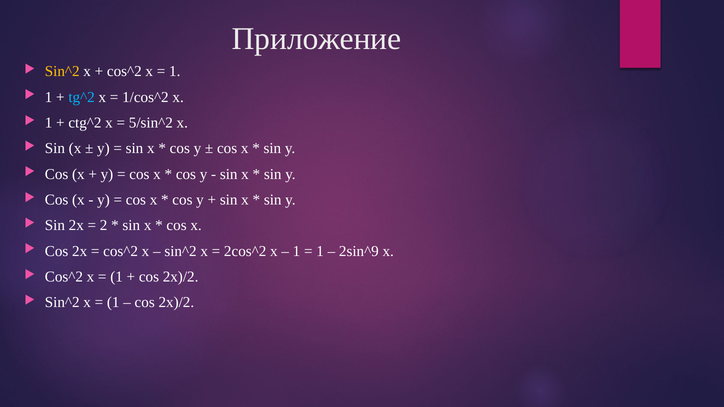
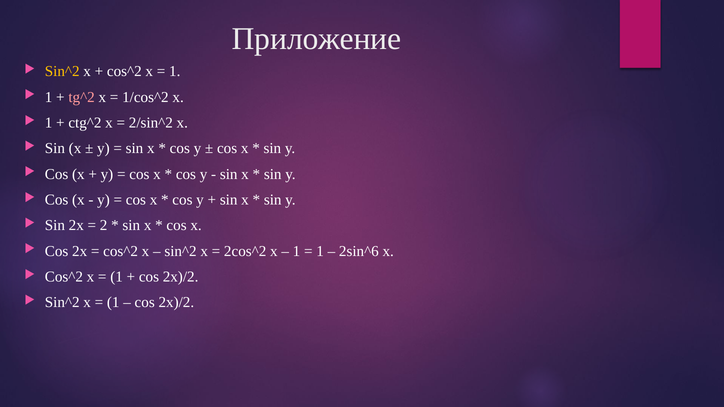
tg^2 colour: light blue -> pink (82, 97)
5/sin^2: 5/sin^2 -> 2/sin^2 (151, 123)
2sin^9: 2sin^9 -> 2sin^6 (359, 251)
